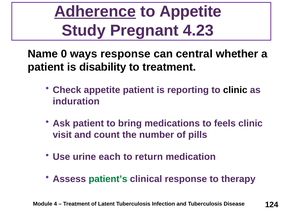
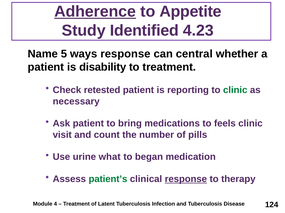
Pregnant: Pregnant -> Identified (144, 31)
0: 0 -> 5 (64, 54)
Check appetite: appetite -> retested (102, 90)
clinic colour: black -> green (235, 90)
induration: induration -> necessary (76, 102)
each: each -> what (110, 157)
return: return -> began (149, 157)
response underline: none -> present (186, 180)
